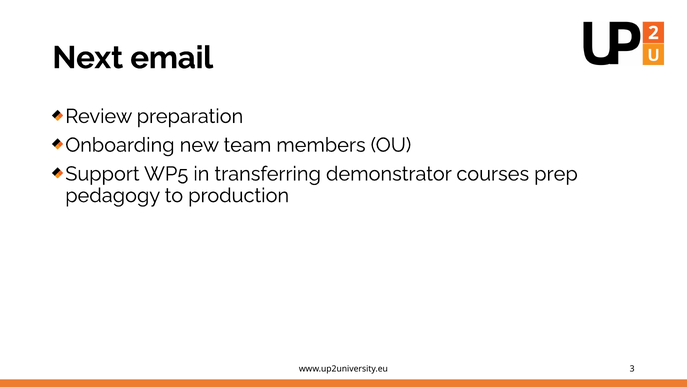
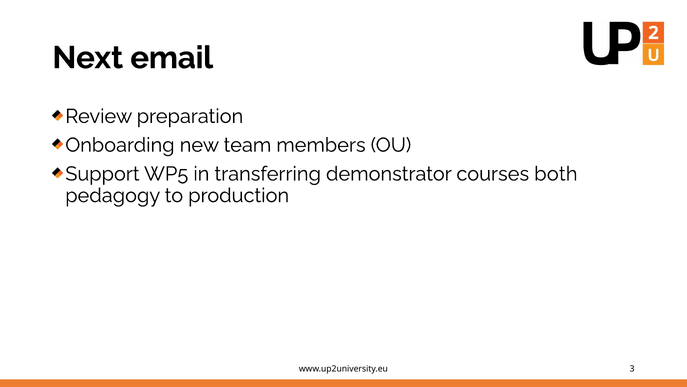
prep: prep -> both (556, 174)
